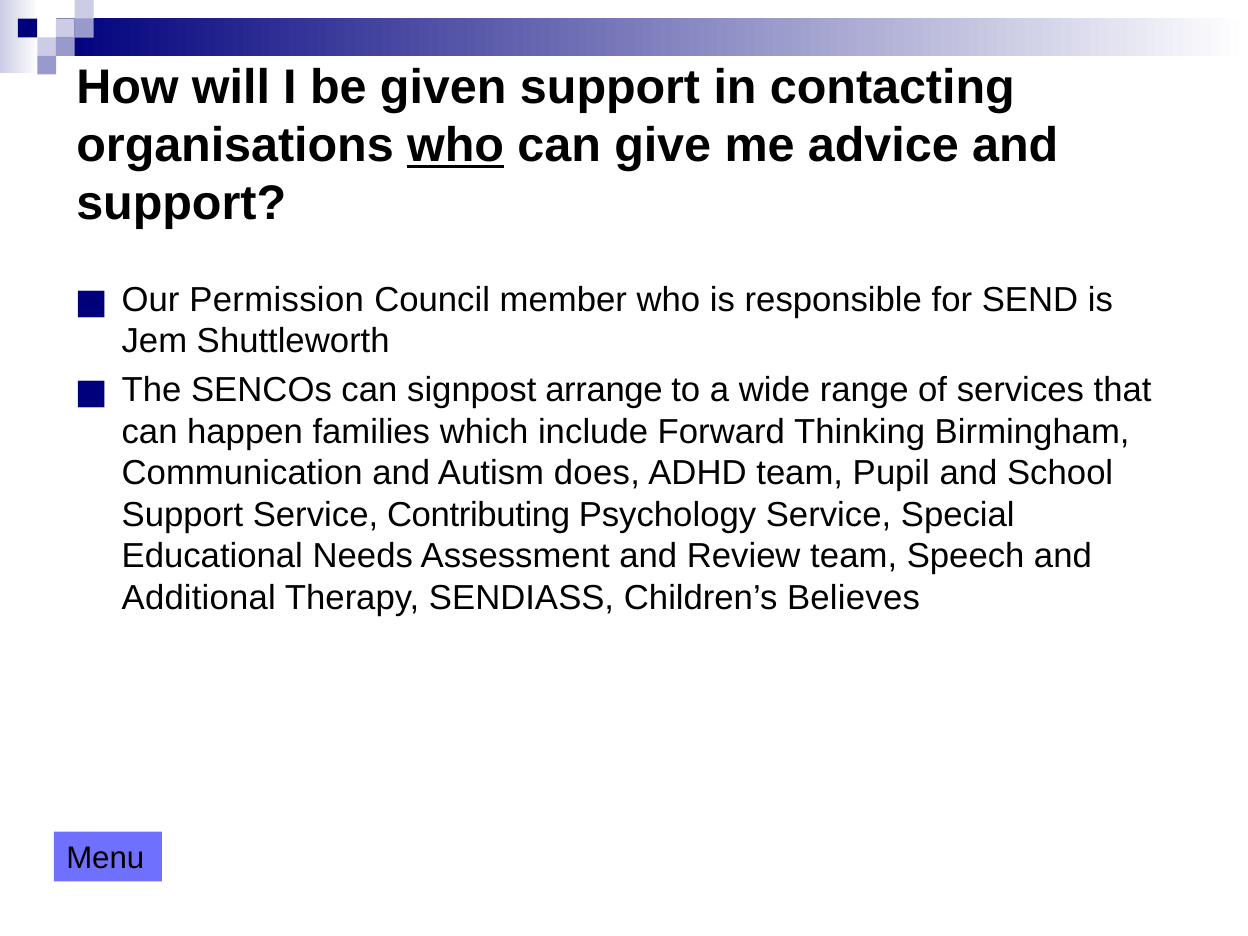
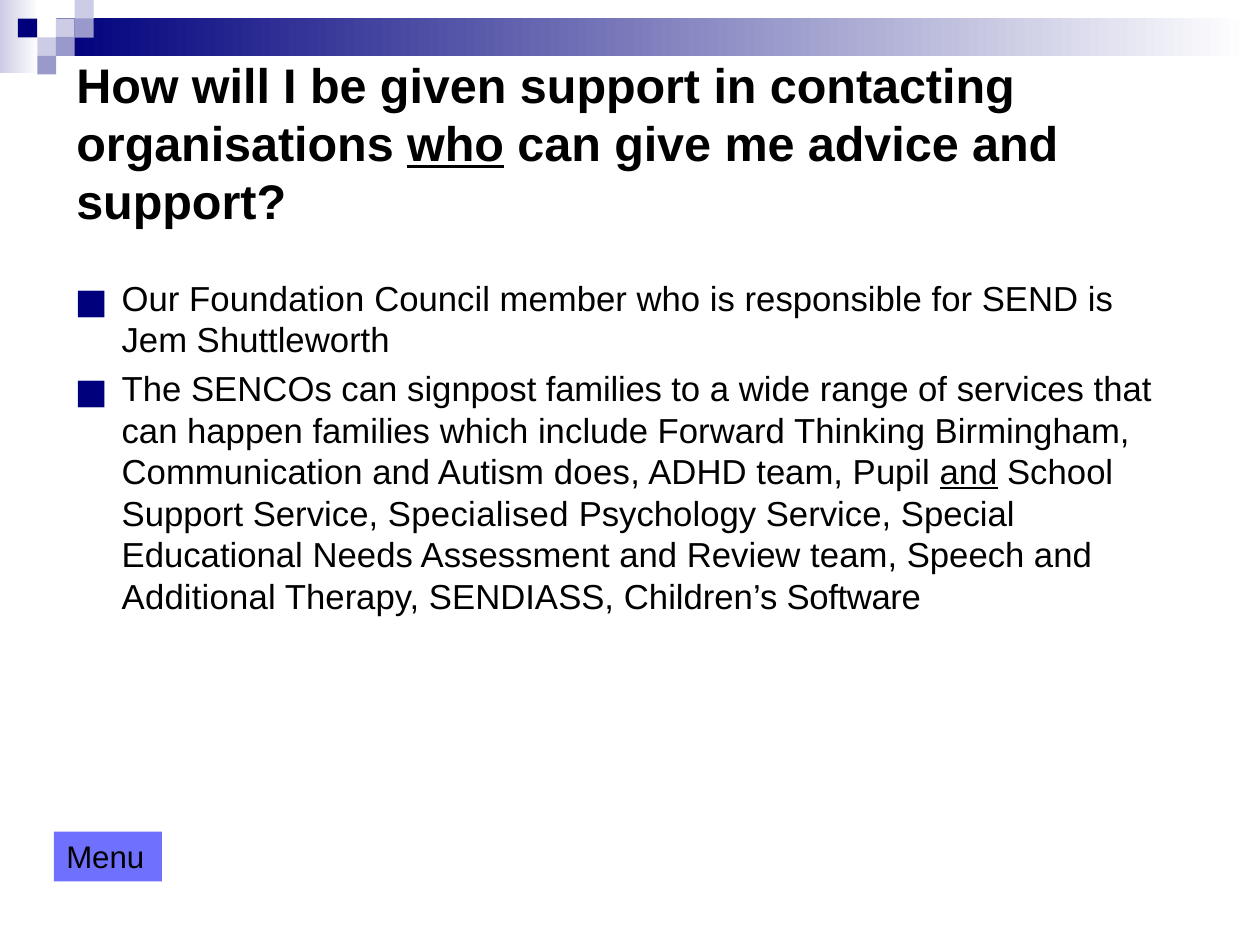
Permission: Permission -> Foundation (277, 300)
signpost arrange: arrange -> families (604, 390)
and underline: none -> present (969, 473)
Contributing: Contributing -> Specialised (478, 515)
Believes: Believes -> Software (854, 598)
